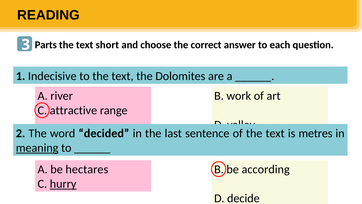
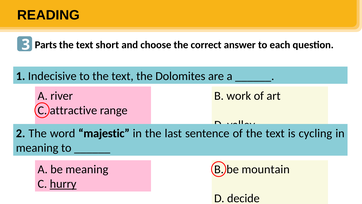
decided: decided -> majestic (104, 133)
metres: metres -> cycling (315, 133)
meaning underline: present -> none (37, 148)
be hectares: hectares -> meaning (87, 169)
according: according -> mountain (266, 169)
